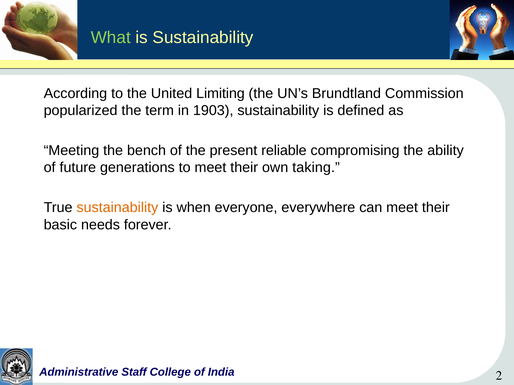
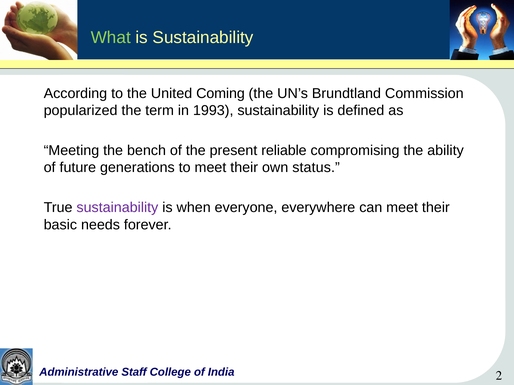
Limiting: Limiting -> Coming (221, 94)
1903: 1903 -> 1993 (213, 111)
taking: taking -> status (316, 168)
sustainability colour: orange -> purple (117, 208)
